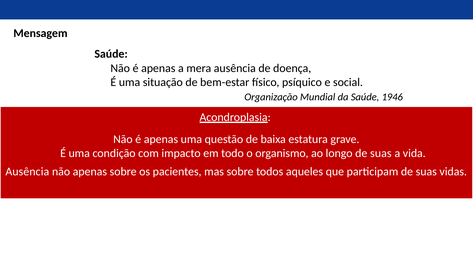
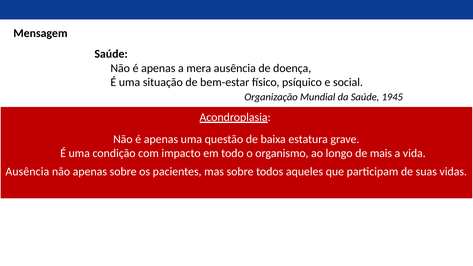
1946: 1946 -> 1945 (392, 97)
longo de suas: suas -> mais (381, 153)
